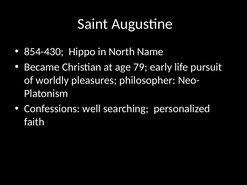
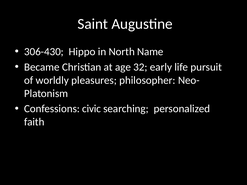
854-430: 854-430 -> 306-430 (44, 52)
79: 79 -> 32 (140, 67)
well: well -> civic (92, 109)
